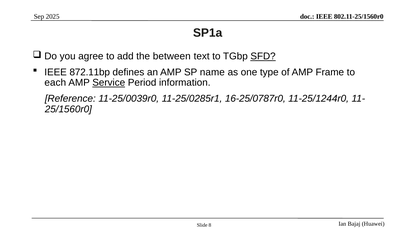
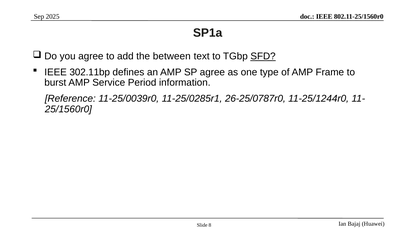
872.11bp: 872.11bp -> 302.11bp (90, 72)
SP name: name -> agree (212, 72)
each: each -> burst (55, 83)
Service underline: present -> none (109, 83)
16-25/0787r0: 16-25/0787r0 -> 26-25/0787r0 (255, 99)
